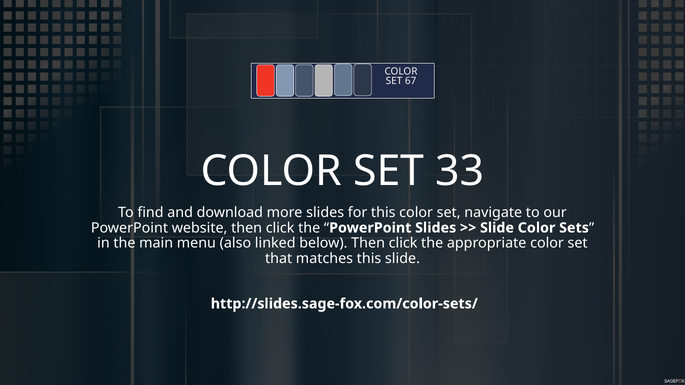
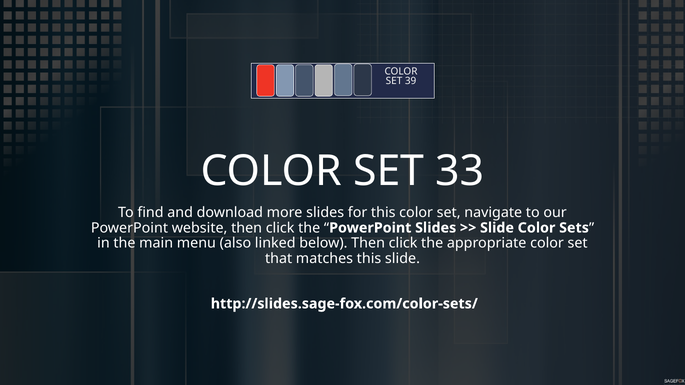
67: 67 -> 39 (411, 81)
